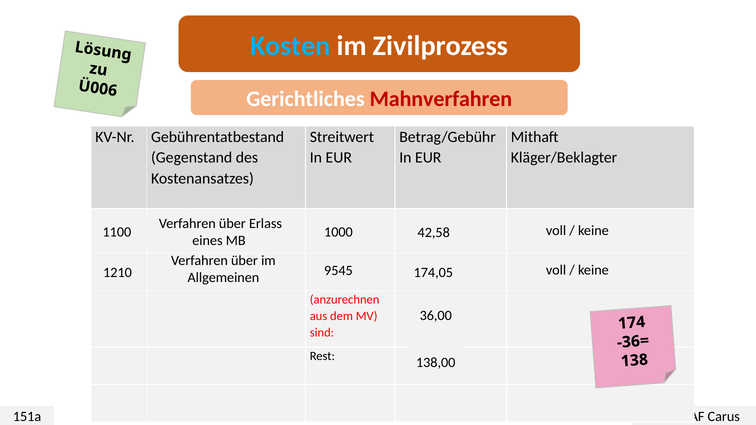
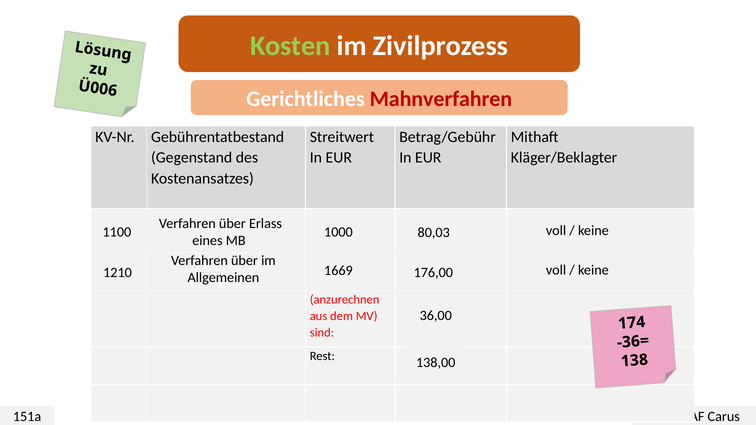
Kosten colour: light blue -> light green (290, 46)
42,58: 42,58 -> 80,03 (434, 233)
174,05: 174,05 -> 176,00 (433, 273)
9545: 9545 -> 1669 (338, 271)
